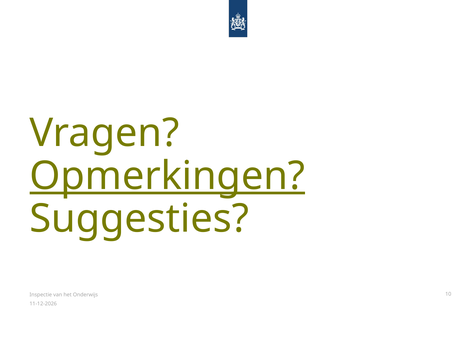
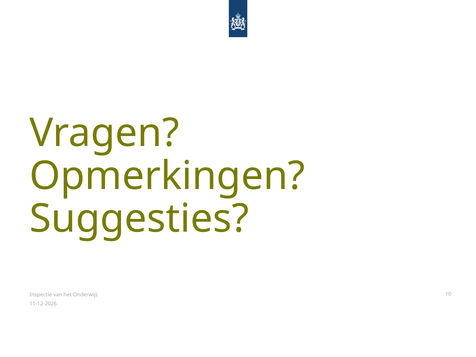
Opmerkingen underline: present -> none (167, 176)
